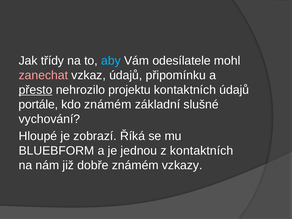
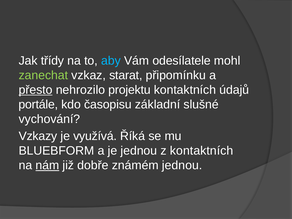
zanechat colour: pink -> light green (43, 75)
vzkaz údajů: údajů -> starat (126, 75)
kdo známém: známém -> časopisu (108, 104)
Hloupé: Hloupé -> Vzkazy (38, 136)
zobrazí: zobrazí -> využívá (95, 136)
nám underline: none -> present (47, 165)
známém vzkazy: vzkazy -> jednou (182, 165)
